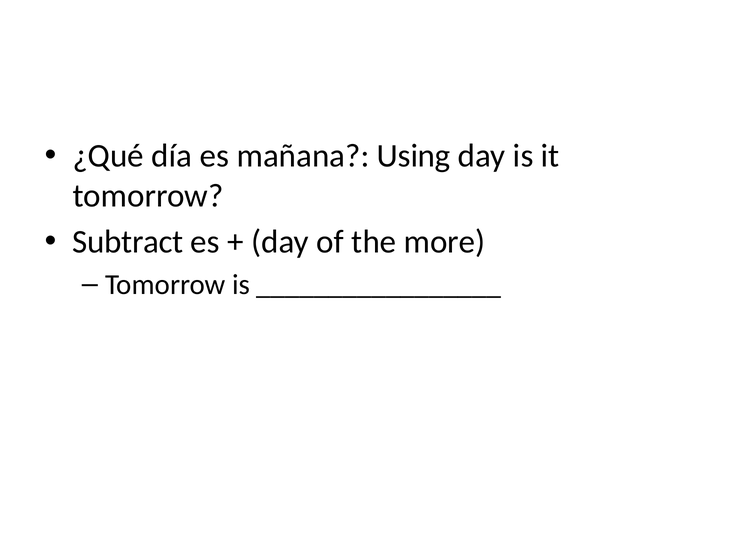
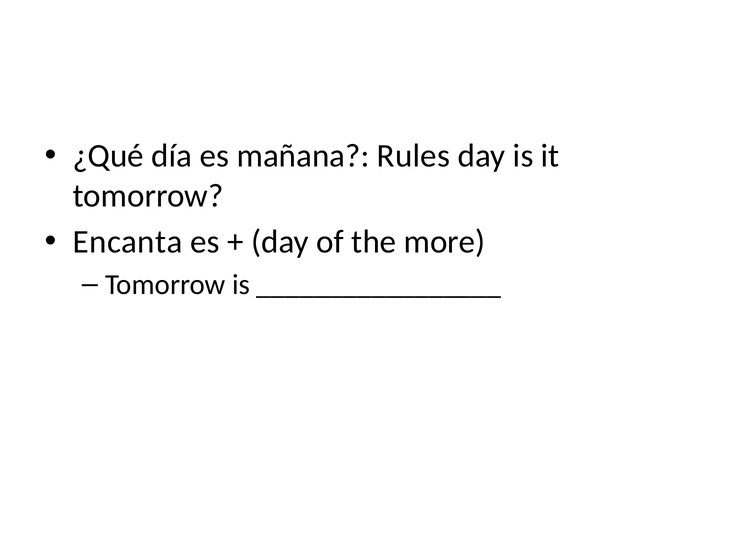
Using: Using -> Rules (413, 156)
Subtract: Subtract -> Encanta (128, 242)
